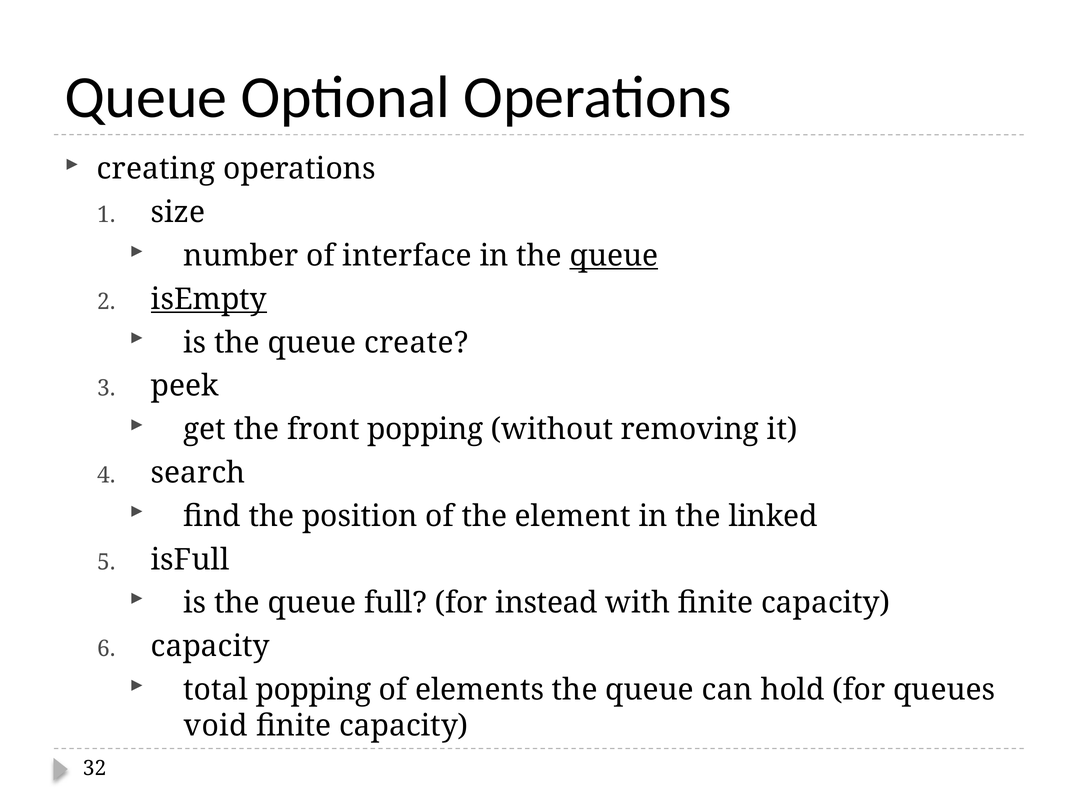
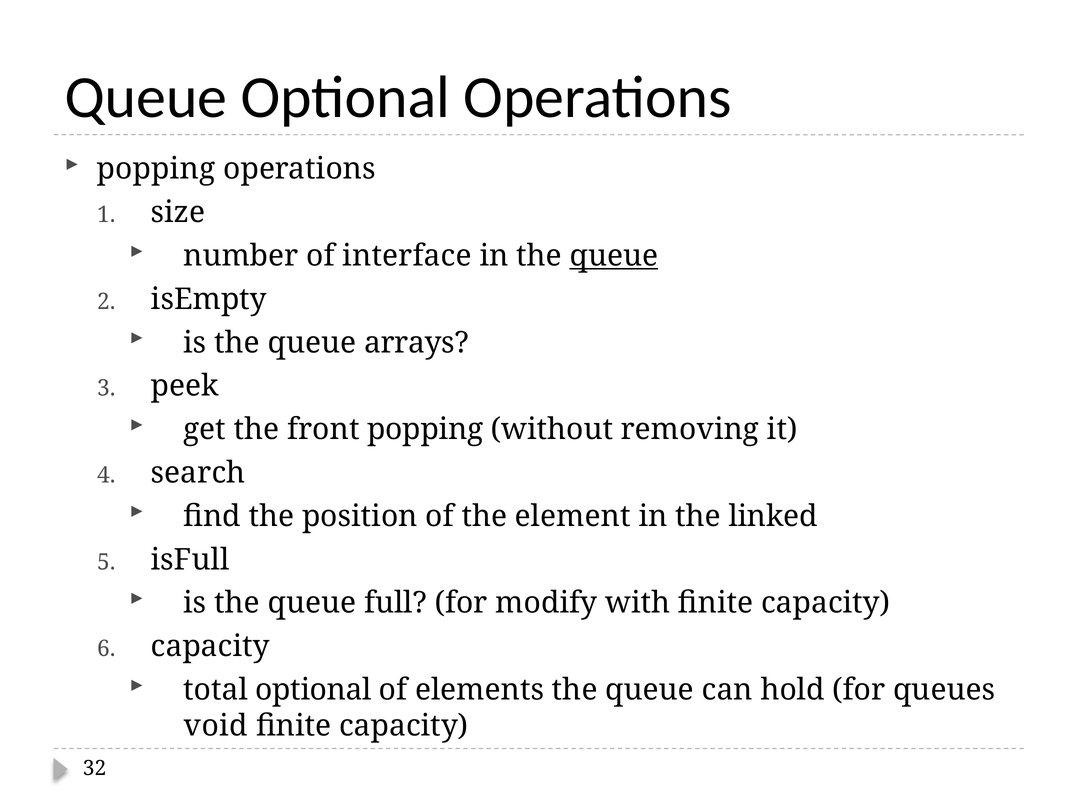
creating: creating -> popping (156, 169)
isEmpty underline: present -> none (209, 299)
create: create -> arrays (416, 343)
instead: instead -> modify (546, 603)
total popping: popping -> optional (313, 690)
